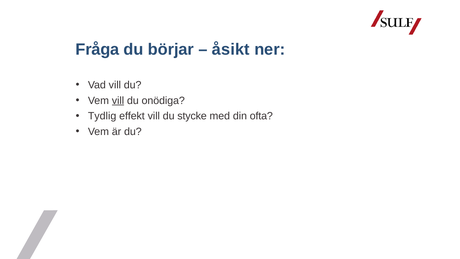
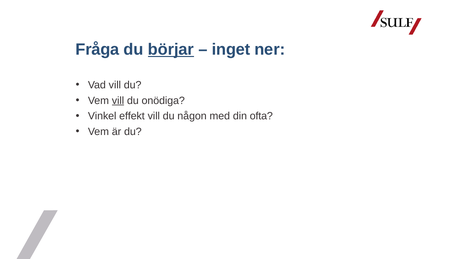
börjar underline: none -> present (171, 49)
åsikt: åsikt -> inget (231, 49)
Tydlig: Tydlig -> Vinkel (102, 116)
stycke: stycke -> någon (192, 116)
